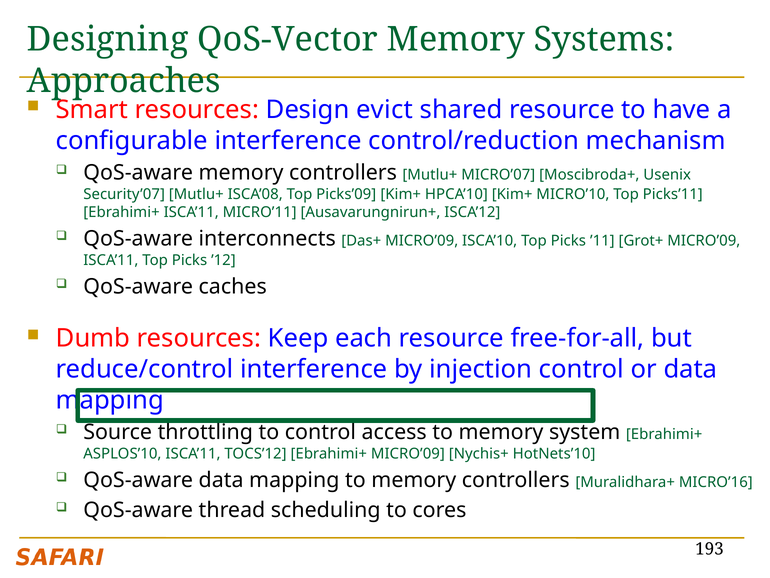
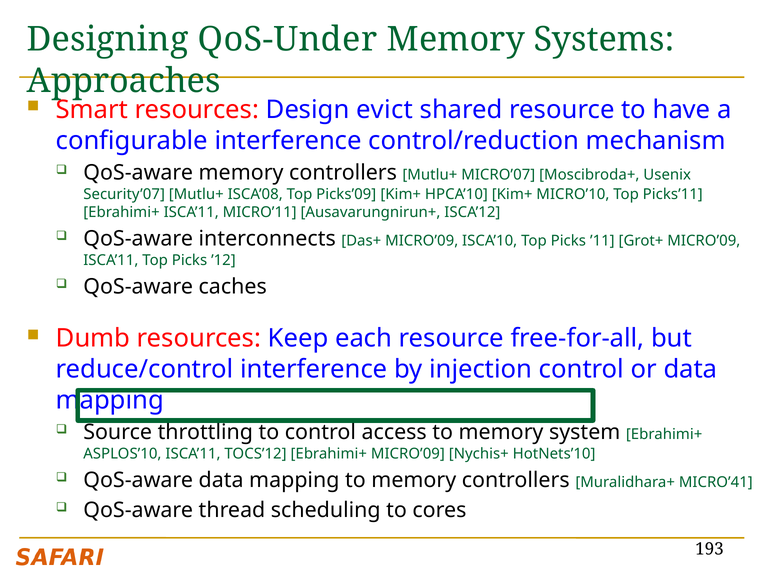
QoS-Vector: QoS-Vector -> QoS-Under (288, 40)
MICRO’16: MICRO’16 -> MICRO’41 (716, 482)
